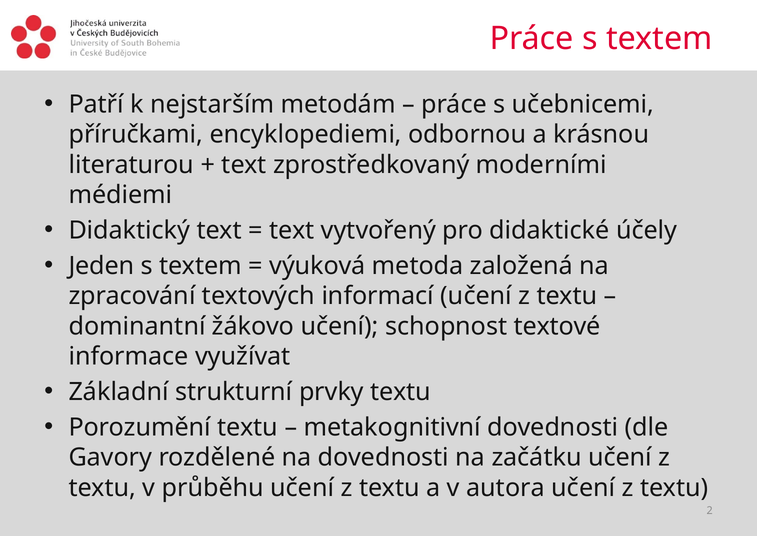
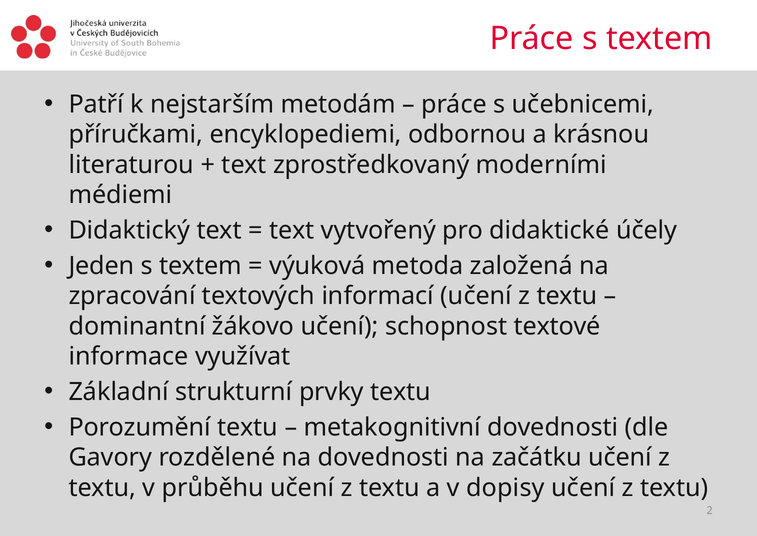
autora: autora -> dopisy (505, 487)
